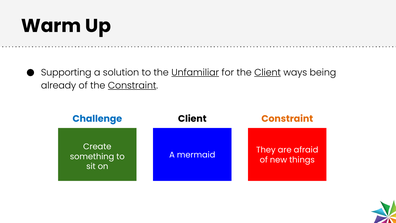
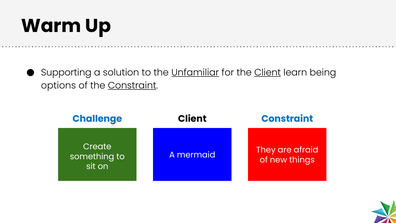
ways: ways -> learn (295, 72)
already: already -> options (58, 85)
Constraint colour: orange -> blue (287, 119)
